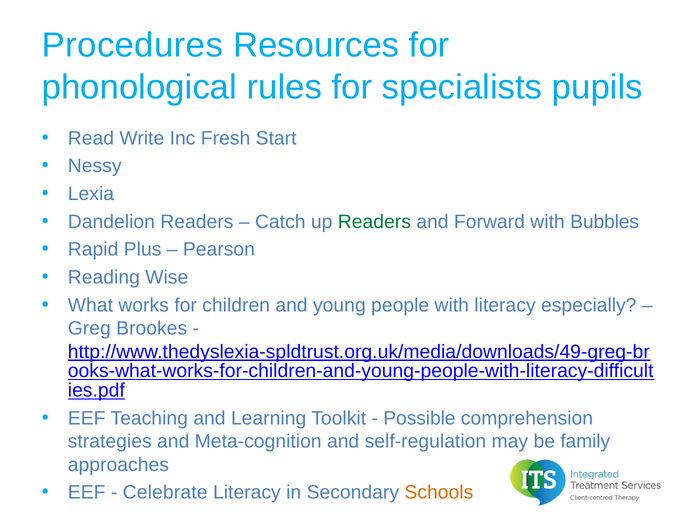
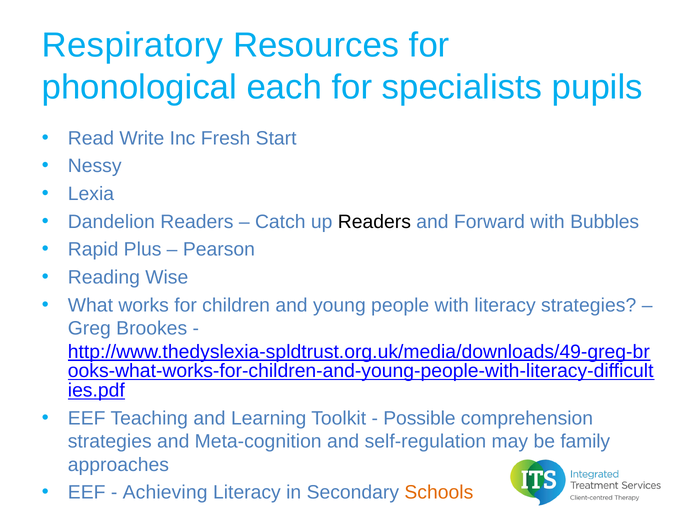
Procedures: Procedures -> Respiratory (132, 45)
rules: rules -> each (284, 87)
Readers colour: green -> black (374, 222)
literacy especially: especially -> strategies (589, 305)
Celebrate: Celebrate -> Achieving (165, 492)
